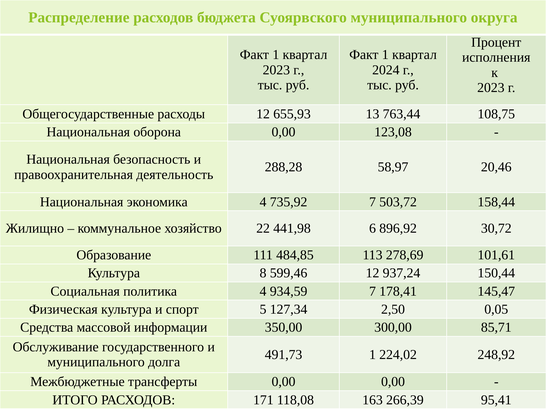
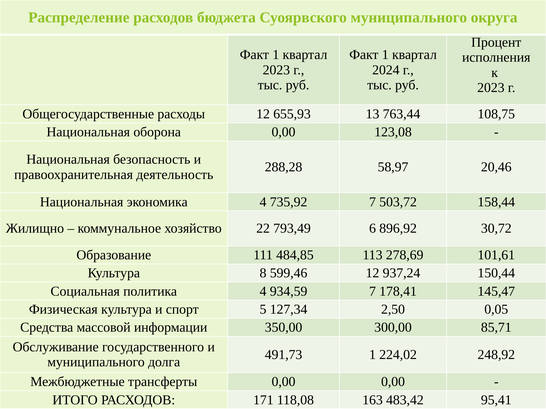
441,98: 441,98 -> 793,49 (292, 229)
266,39: 266,39 -> 483,42 (405, 400)
